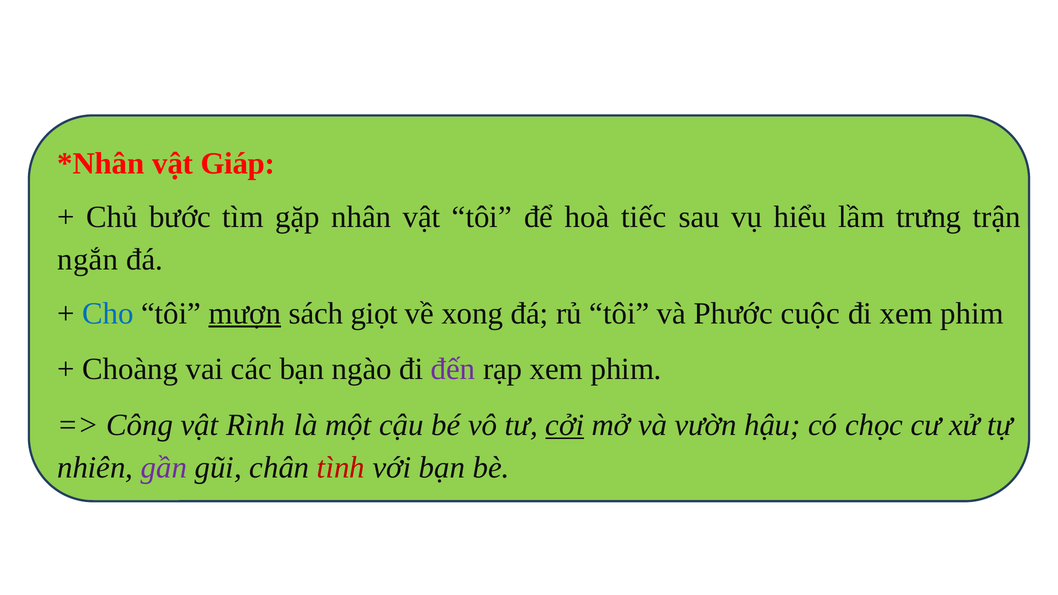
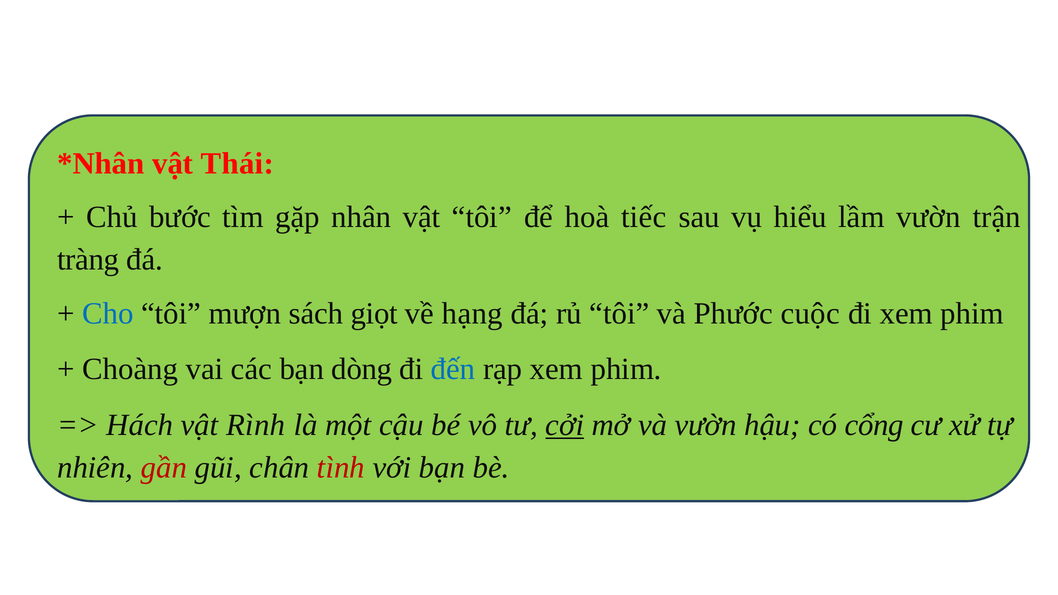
Giáp: Giáp -> Thái (237, 164)
lầm trưng: trưng -> vườn (928, 217)
ngắn: ngắn -> tràng (88, 260)
mượn underline: present -> none (245, 313)
xong: xong -> hạng (472, 313)
ngào: ngào -> dòng (362, 369)
đến colour: purple -> blue (453, 369)
Công: Công -> Hách (140, 425)
chọc: chọc -> cổng (874, 425)
gần colour: purple -> red (164, 468)
